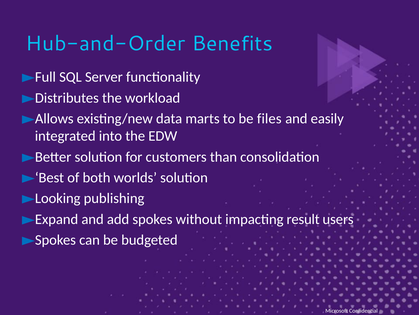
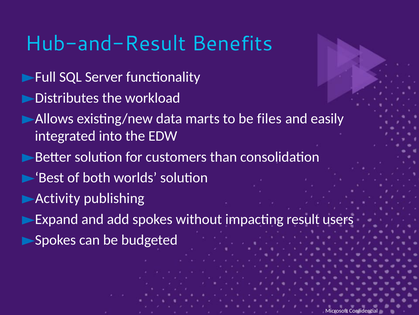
Hub-and-Order: Hub-and-Order -> Hub-and-Result (106, 43)
Looking: Looking -> Activity (58, 198)
